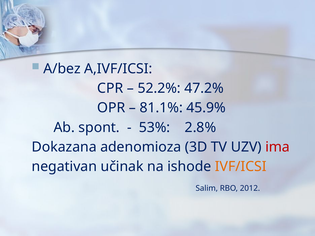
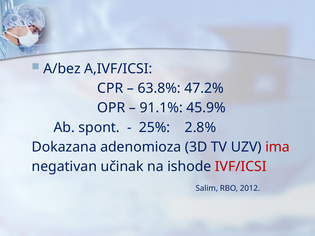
52.2%: 52.2% -> 63.8% (159, 88)
81.1%: 81.1% -> 91.1% (161, 108)
53%: 53% -> 25% (154, 128)
IVF/ICSI colour: orange -> red (241, 167)
